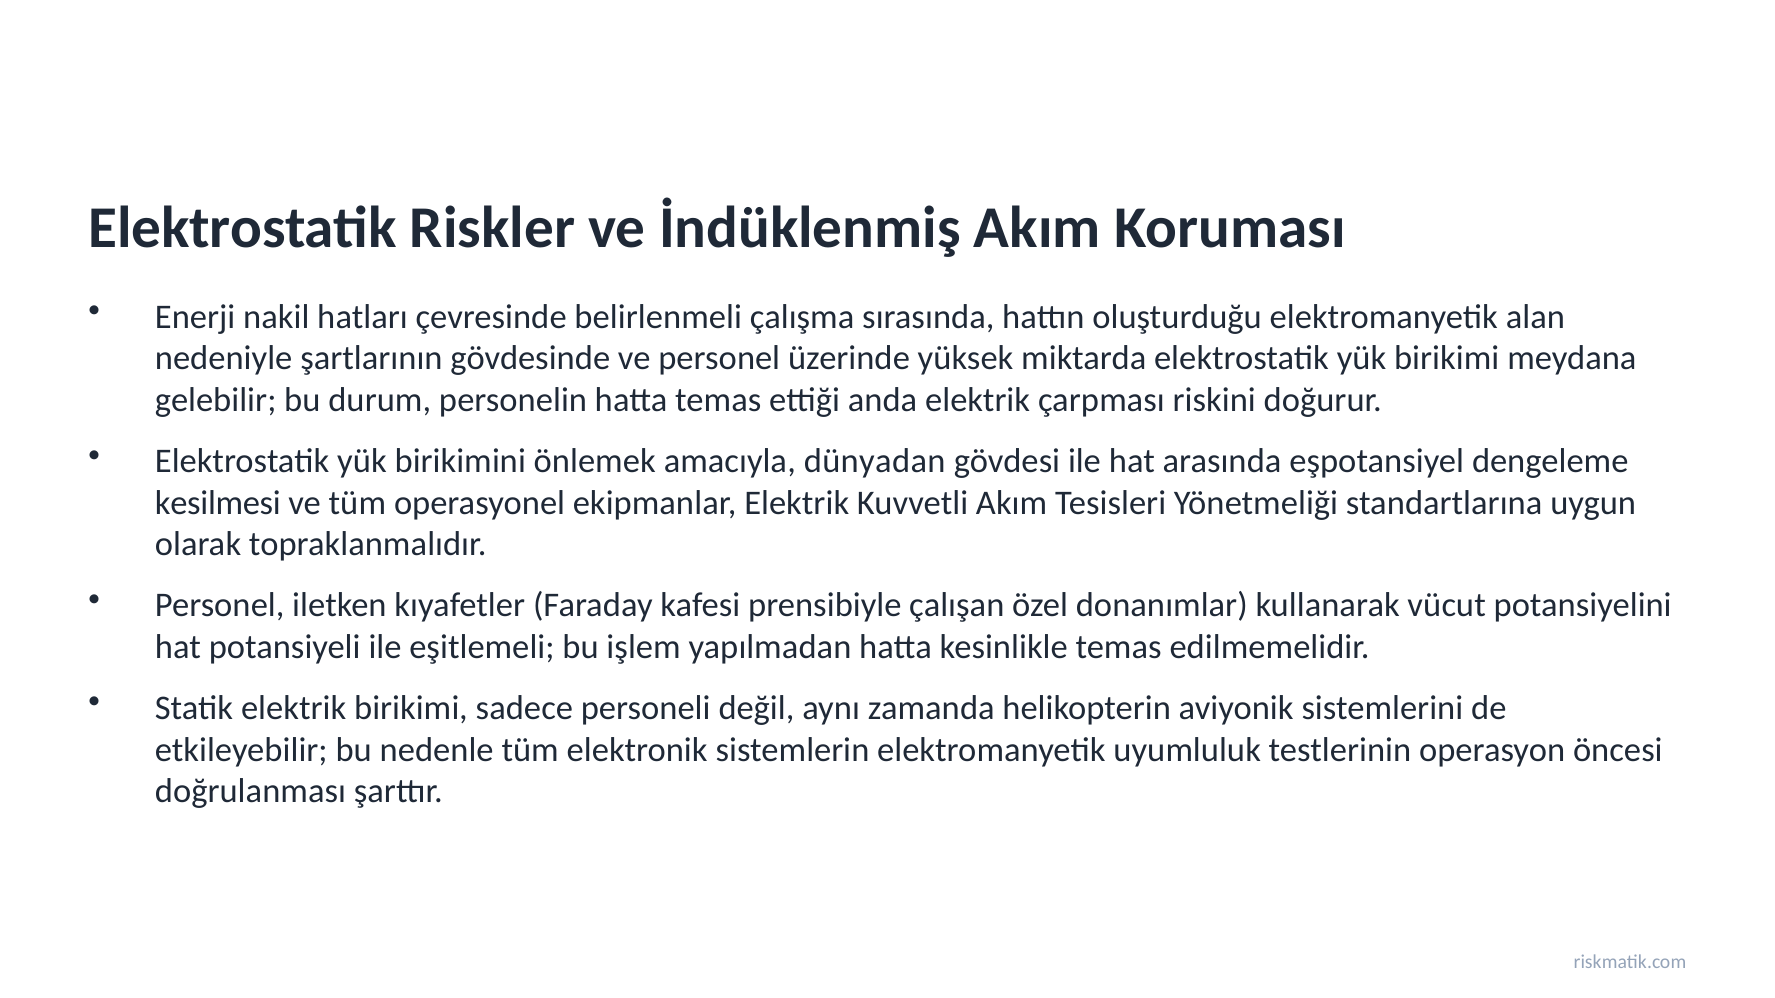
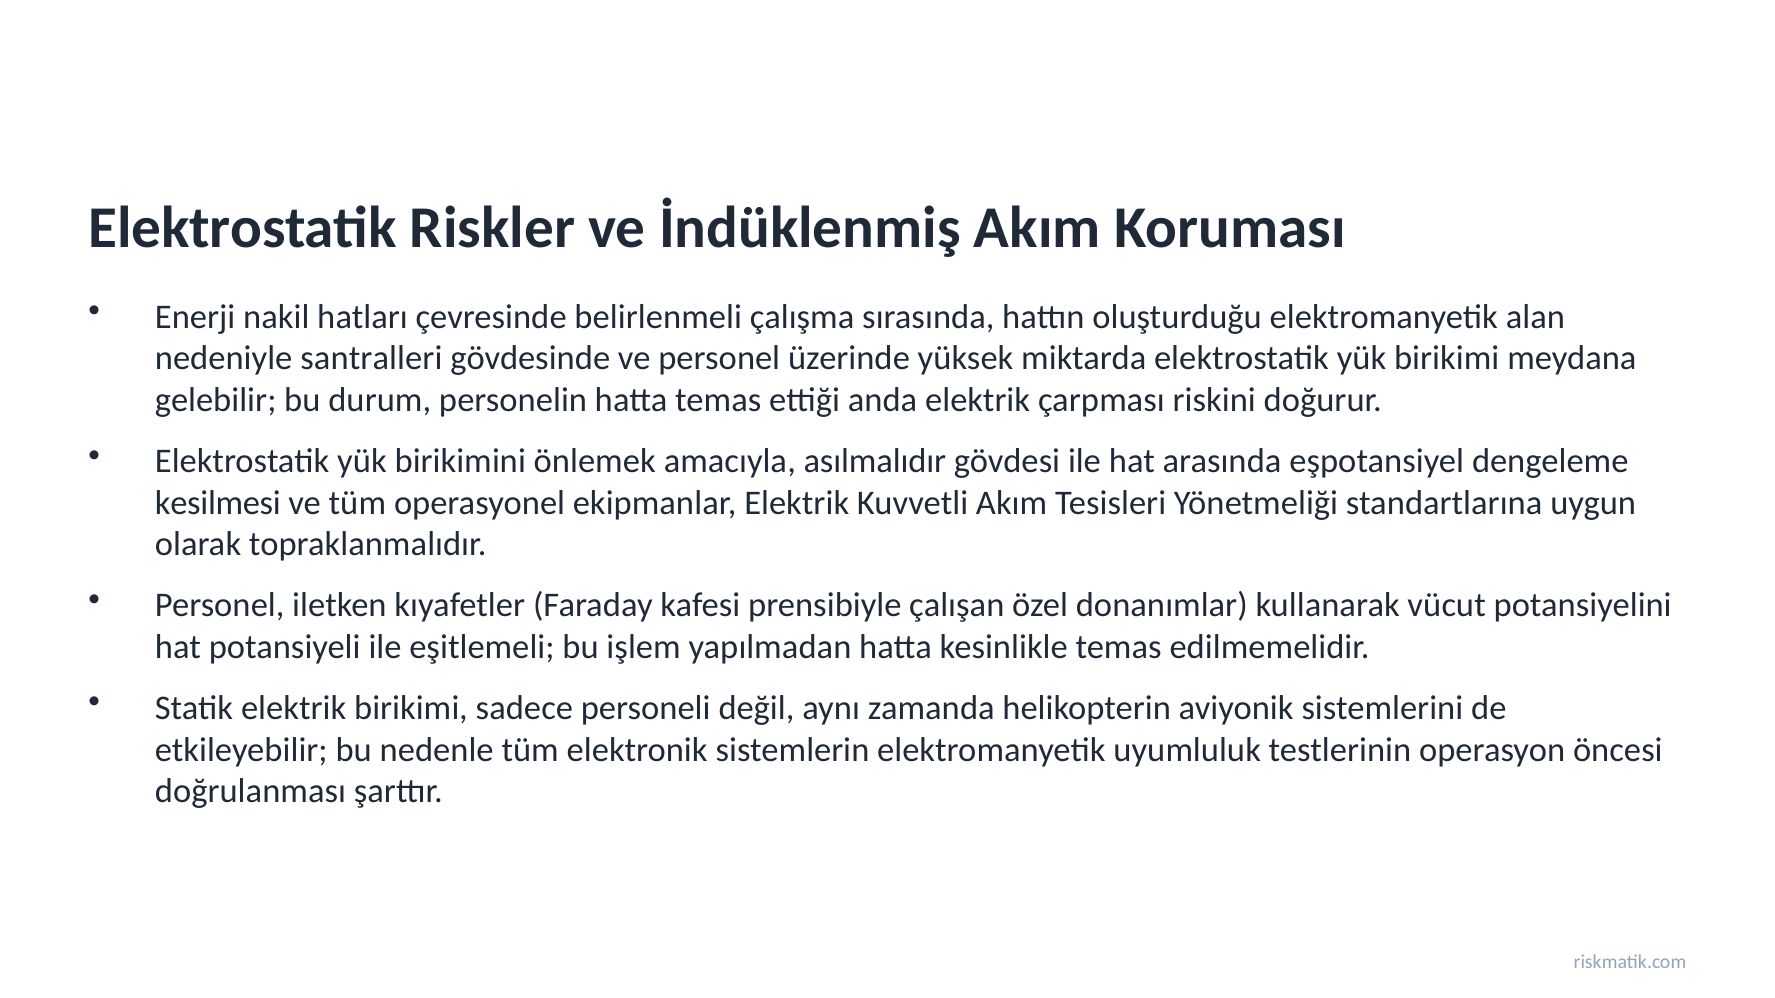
şartlarının: şartlarının -> santralleri (371, 359)
dünyadan: dünyadan -> asılmalıdır (875, 461)
